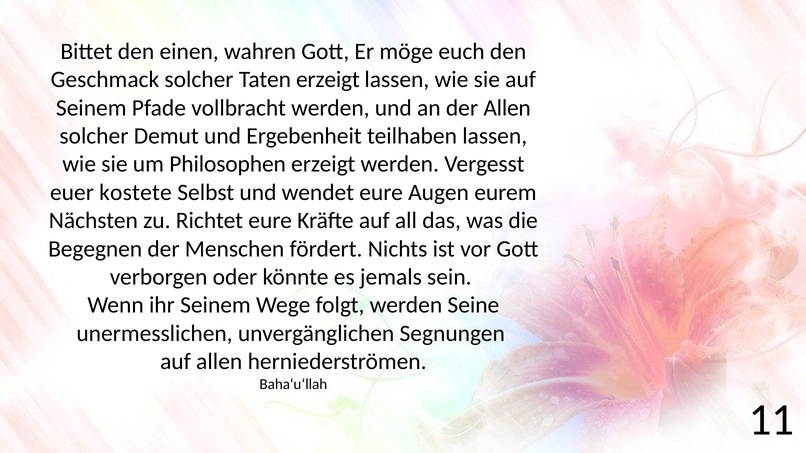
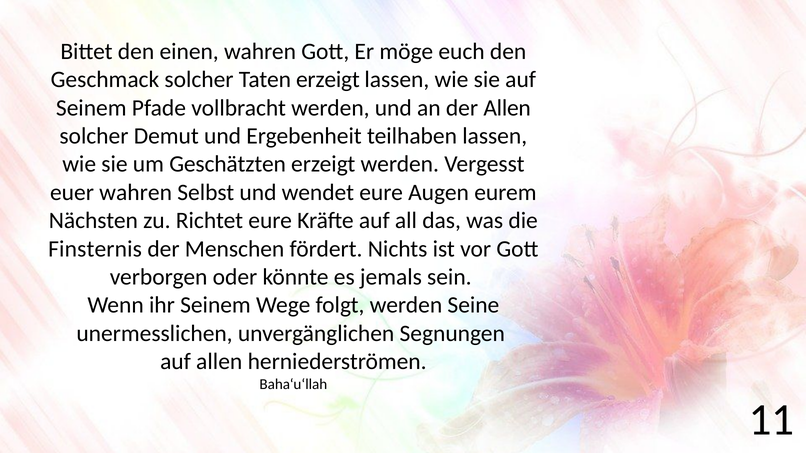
Philosophen: Philosophen -> Geschätzten (228, 164)
euer kostete: kostete -> wahren (136, 193)
Begegnen: Begegnen -> Finsternis (95, 249)
